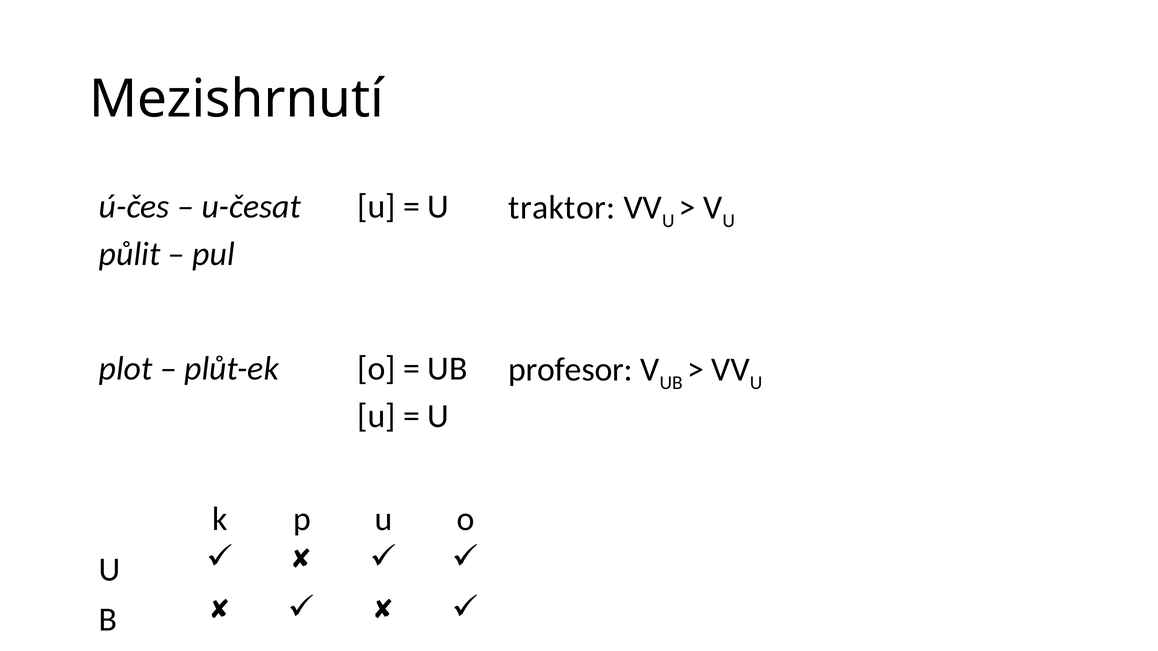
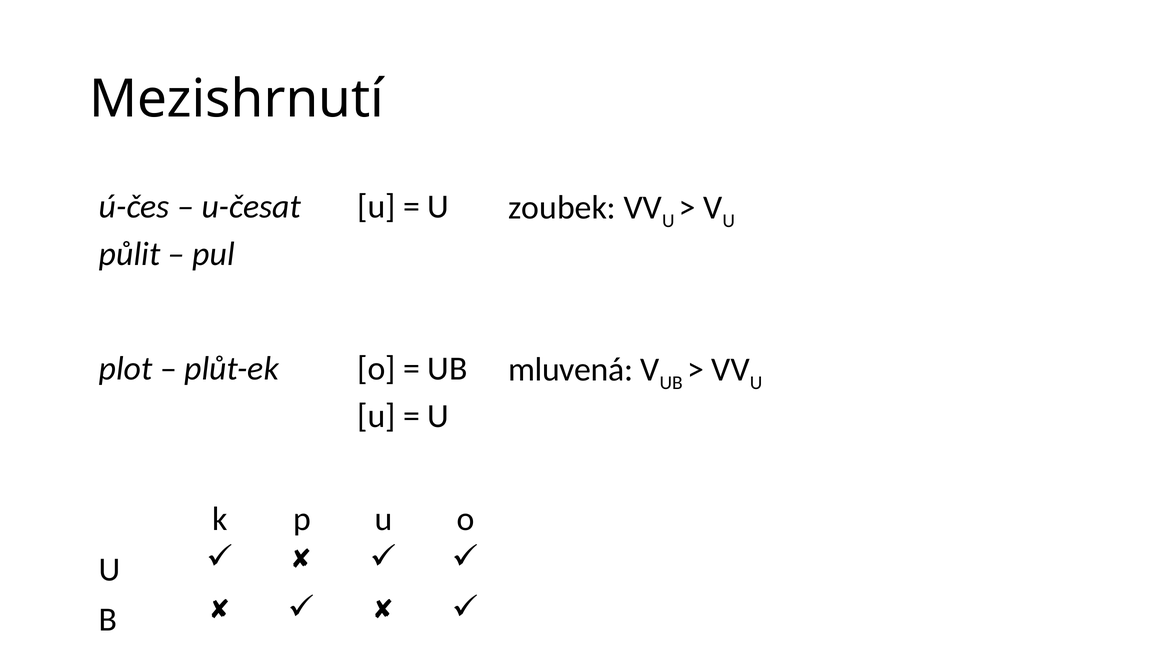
traktor: traktor -> zoubek (562, 208)
profesor: profesor -> mluvená (571, 370)
